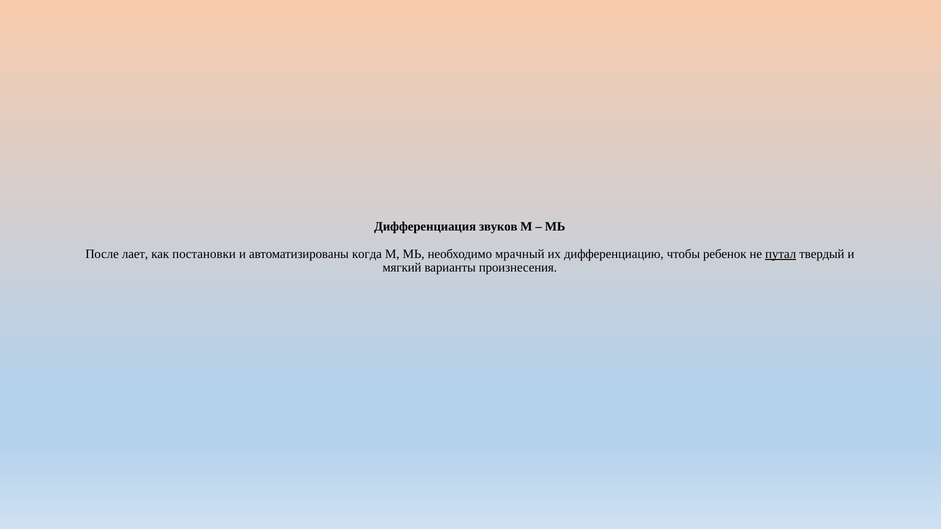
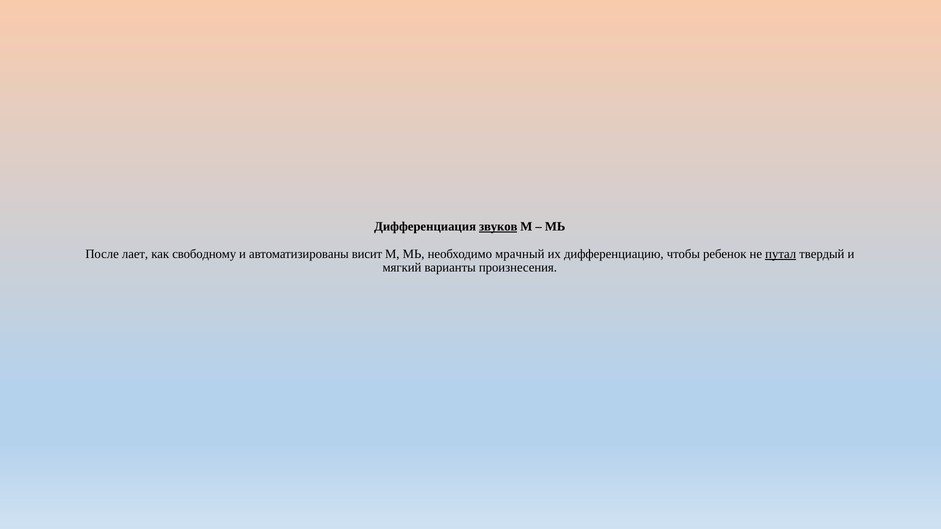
звуков underline: none -> present (498, 227)
постановки: постановки -> свободному (204, 254)
когда: когда -> висит (367, 254)
